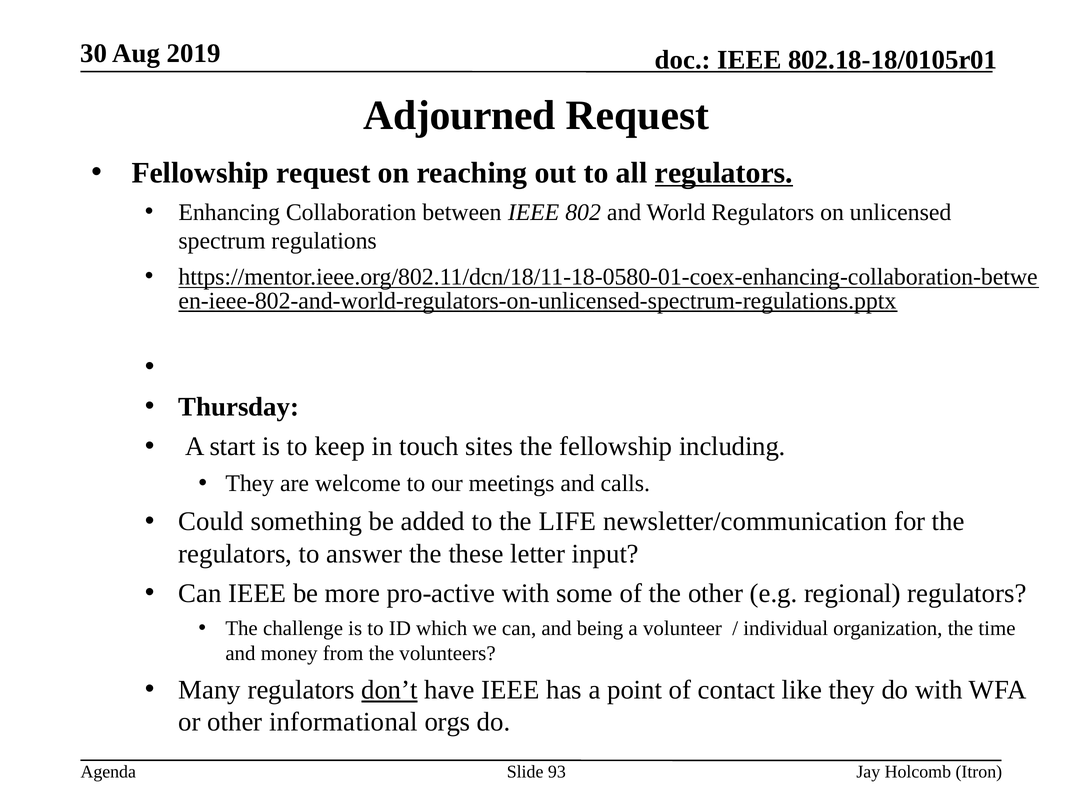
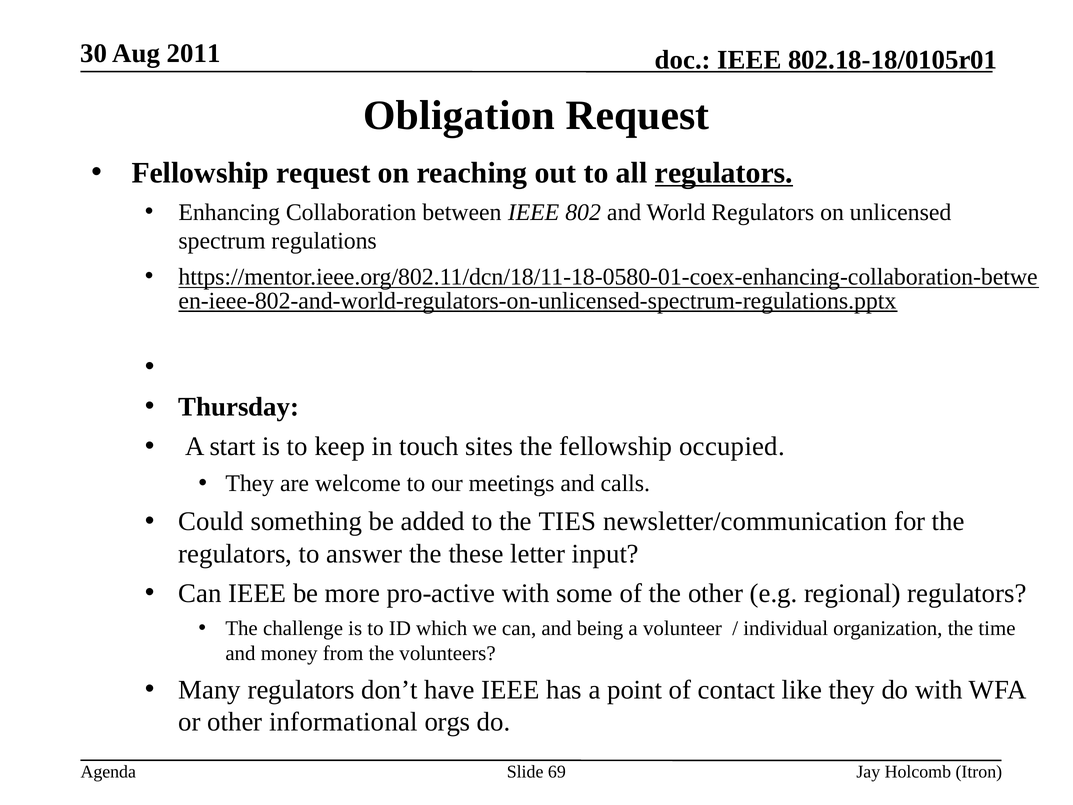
2019: 2019 -> 2011 (194, 54)
Adjourned: Adjourned -> Obligation (459, 115)
including: including -> occupied (732, 446)
LIFE: LIFE -> TIES (567, 521)
don’t underline: present -> none (389, 690)
93: 93 -> 69 (557, 772)
